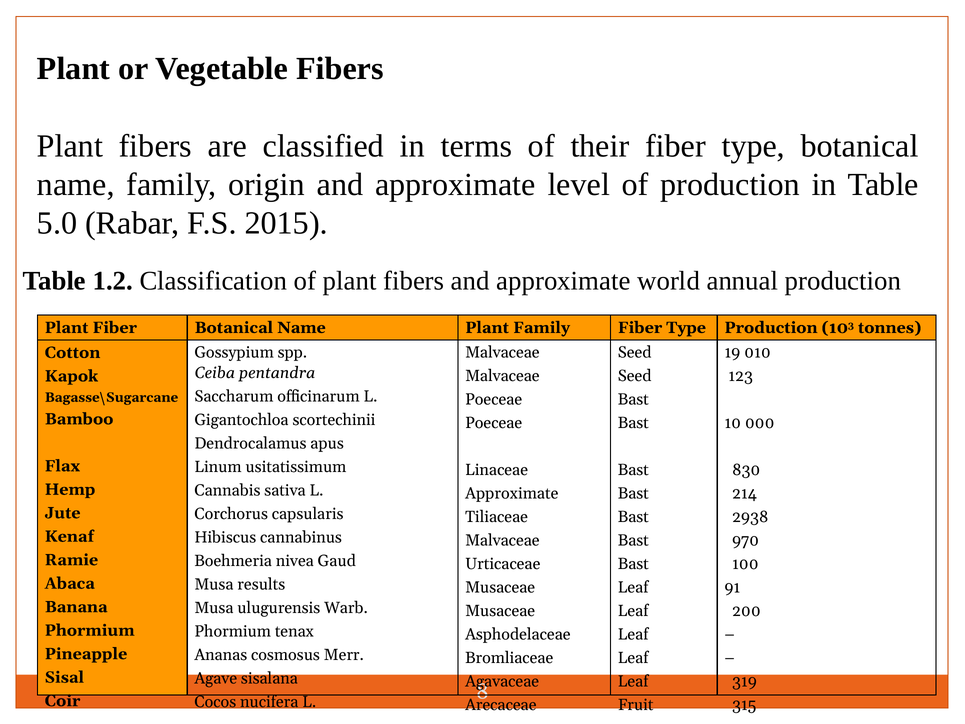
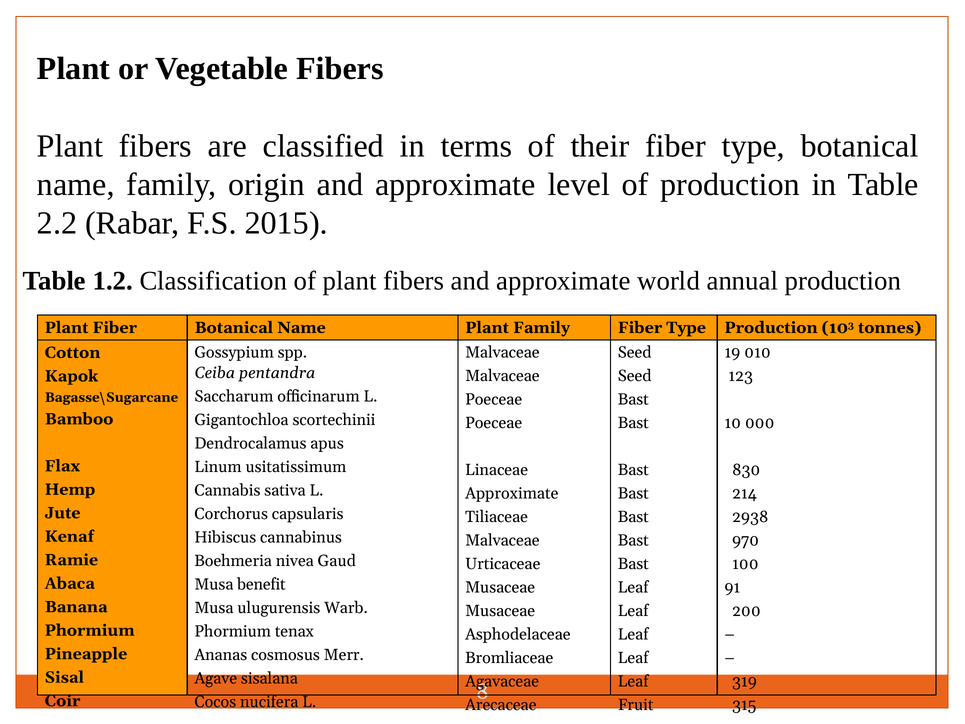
5.0: 5.0 -> 2.2 (57, 223)
results: results -> benefit (261, 584)
